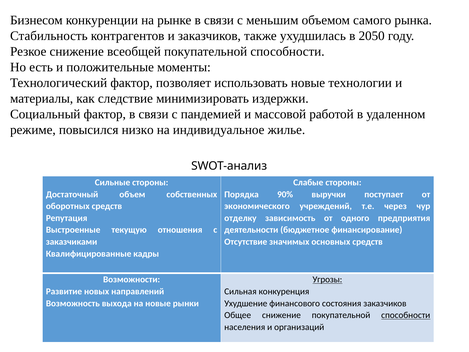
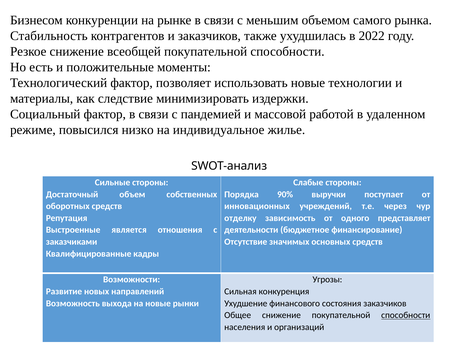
2050: 2050 -> 2022 (372, 36)
экономического: экономического -> инновационных (257, 206)
предприятия: предприятия -> представляет (404, 218)
текущую: текущую -> является (129, 230)
Угрозы underline: present -> none (327, 279)
